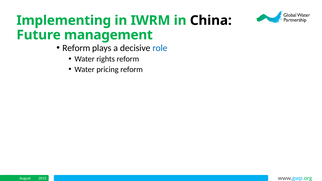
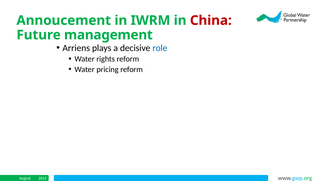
Implementing: Implementing -> Annoucement (64, 20)
China colour: black -> red (211, 20)
Reform: Reform -> Arriens (76, 48)
